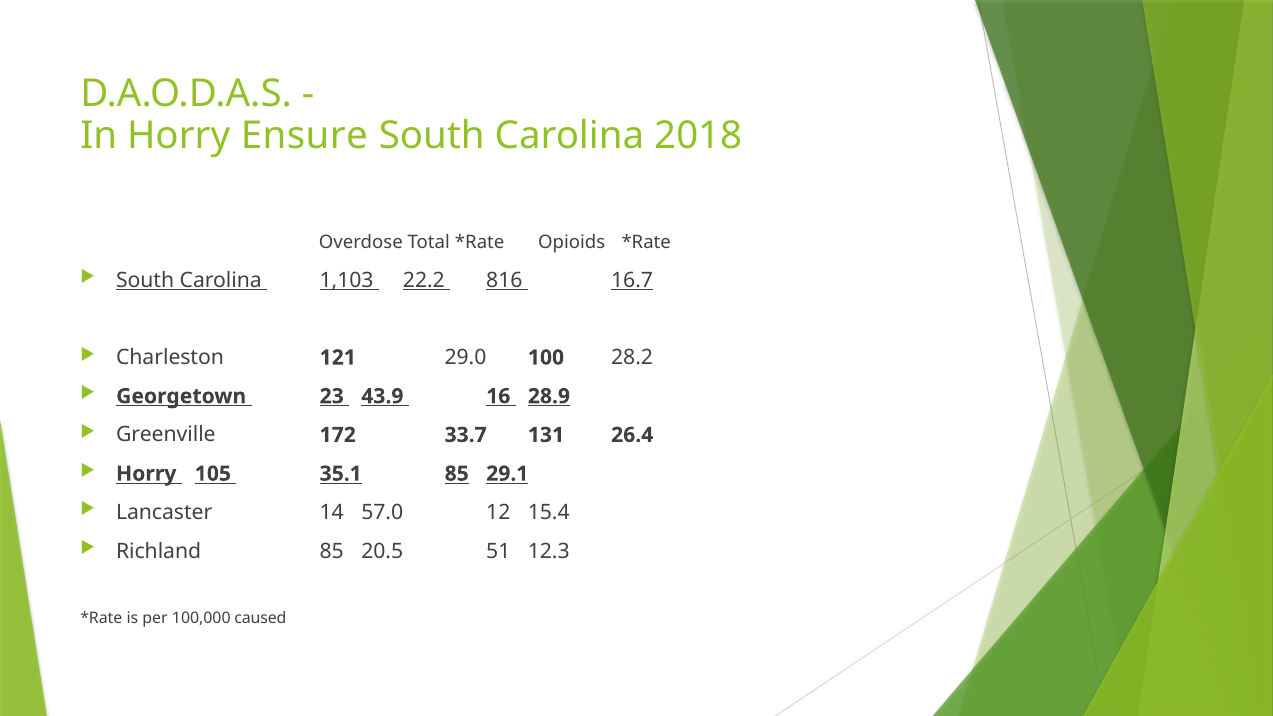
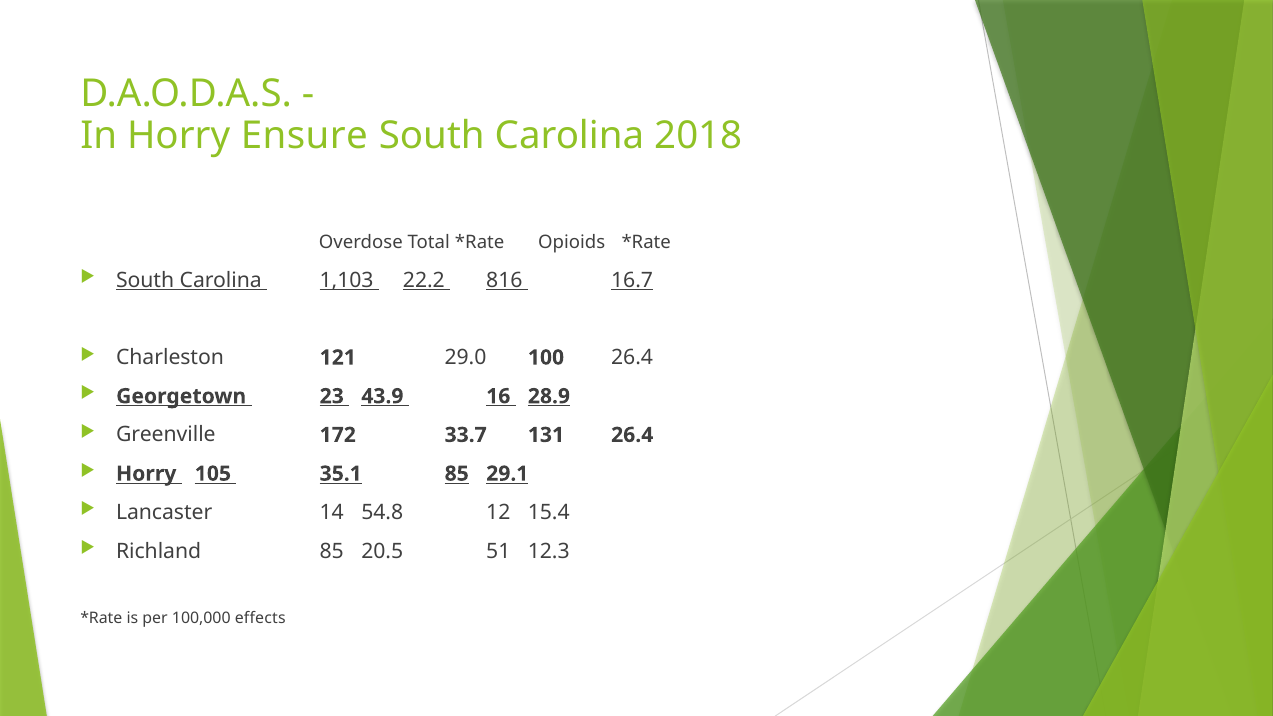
100 28.2: 28.2 -> 26.4 (632, 358)
57.0: 57.0 -> 54.8 (382, 512)
caused: caused -> effects (260, 619)
